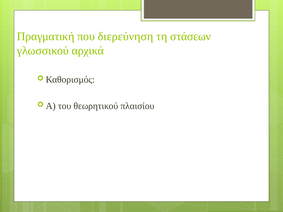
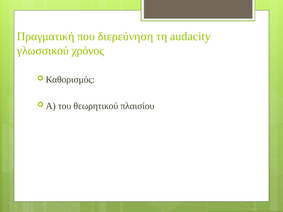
στάσεων: στάσεων -> audacity (191, 36)
αρχικά: αρχικά -> χρόνος (88, 51)
